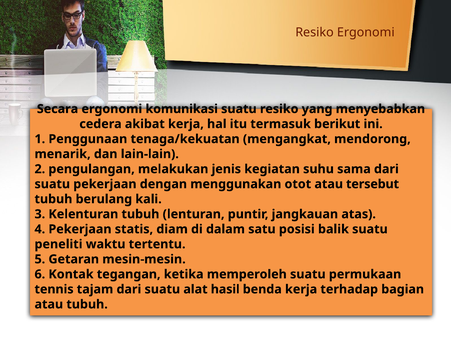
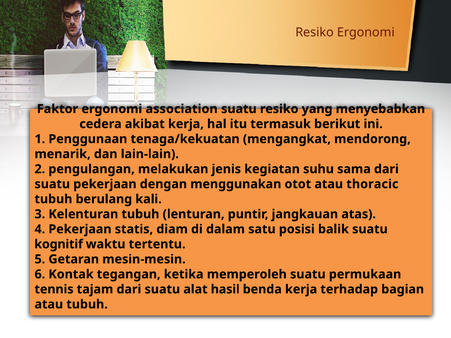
Secara: Secara -> Faktor (58, 109)
komunikasi: komunikasi -> association (182, 109)
tersebut: tersebut -> thoracic (372, 184)
peneliti: peneliti -> kognitif (59, 244)
